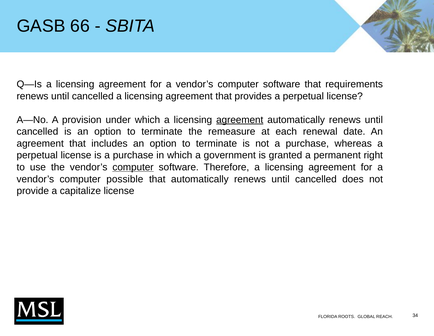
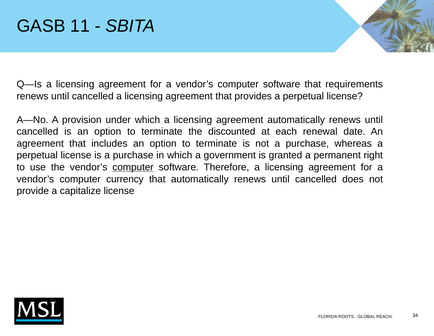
66: 66 -> 11 (80, 26)
agreement underline: present -> none (240, 120)
remeasure: remeasure -> discounted (232, 131)
possible: possible -> currency (125, 179)
